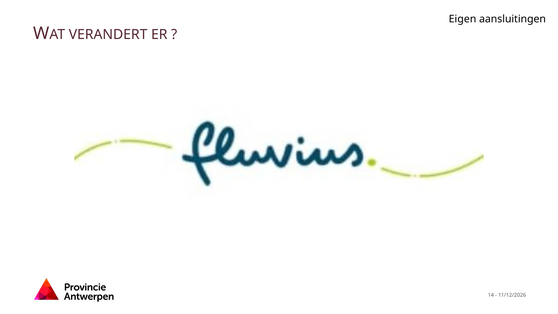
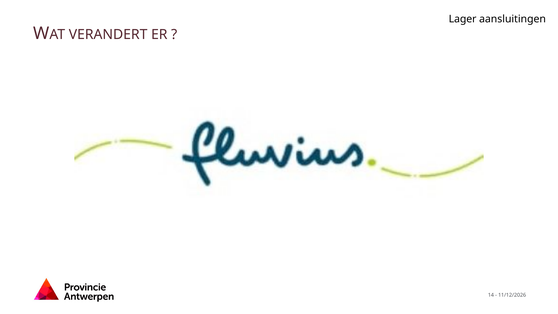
Eigen: Eigen -> Lager (463, 19)
